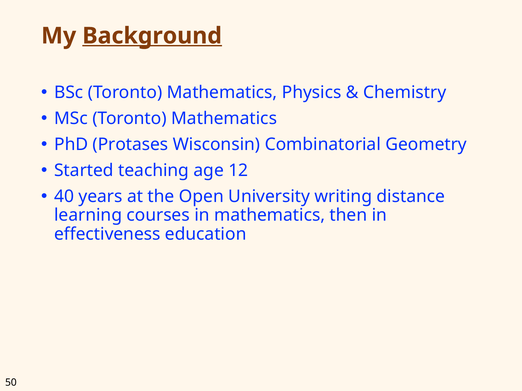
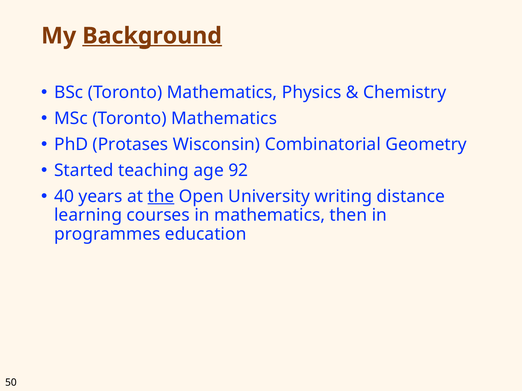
12: 12 -> 92 (238, 171)
the underline: none -> present (161, 197)
effectiveness: effectiveness -> programmes (107, 234)
